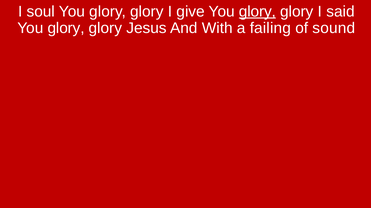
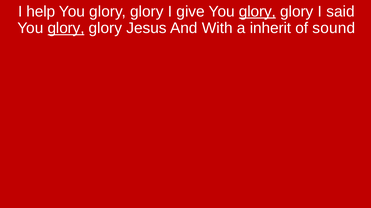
soul: soul -> help (41, 11)
glory underline: none -> present (66, 28)
failing: failing -> inherit (270, 28)
